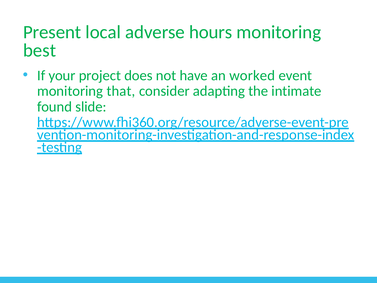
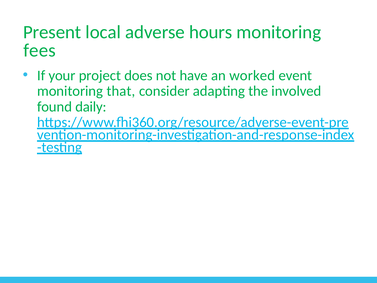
best: best -> fees (40, 50)
intimate: intimate -> involved (296, 91)
slide: slide -> daily (91, 107)
